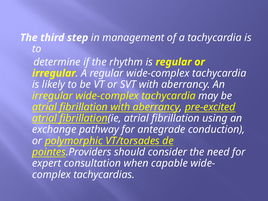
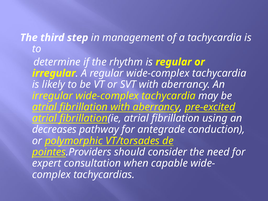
exchange: exchange -> decreases (54, 130)
